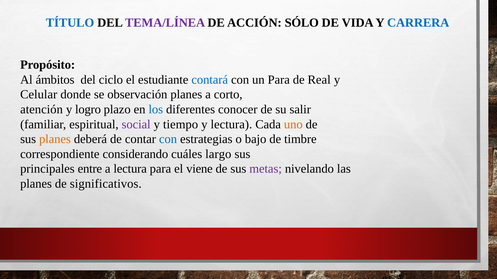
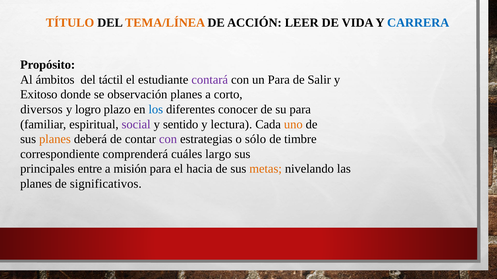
TÍTULO colour: blue -> orange (70, 23)
TEMA/LÍNEA colour: purple -> orange (165, 23)
SÓLO: SÓLO -> LEER (302, 23)
ciclo: ciclo -> táctil (111, 80)
contará colour: blue -> purple (210, 80)
Real: Real -> Salir (319, 80)
Celular: Celular -> Exitoso (39, 95)
atención: atención -> diversos (41, 110)
su salir: salir -> para (300, 110)
tiempo: tiempo -> sentido (181, 124)
con colour: blue -> purple (168, 139)
bajo: bajo -> sólo (256, 139)
considerando: considerando -> comprenderá (135, 154)
a lectura: lectura -> misión (130, 169)
viene: viene -> hacia (199, 169)
metas colour: purple -> orange (266, 169)
